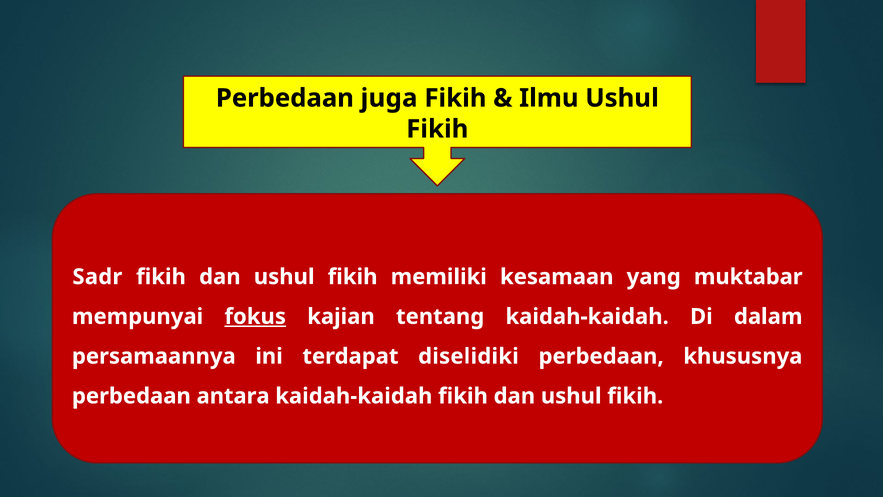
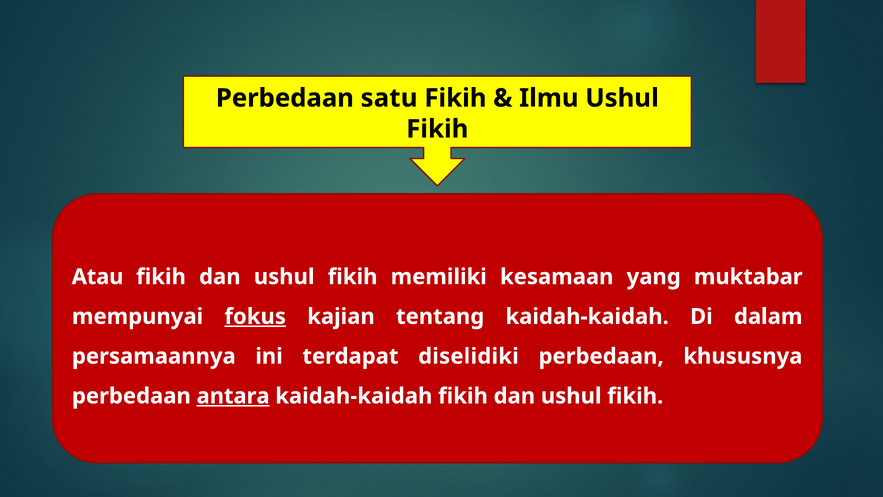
juga: juga -> satu (389, 98)
Sadr: Sadr -> Atau (98, 277)
antara underline: none -> present (233, 396)
